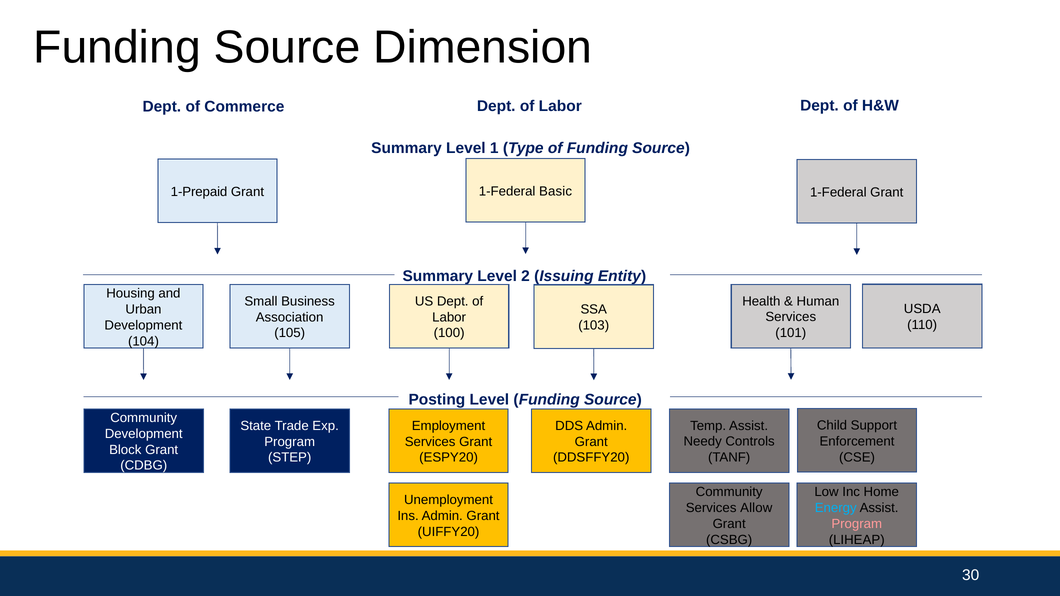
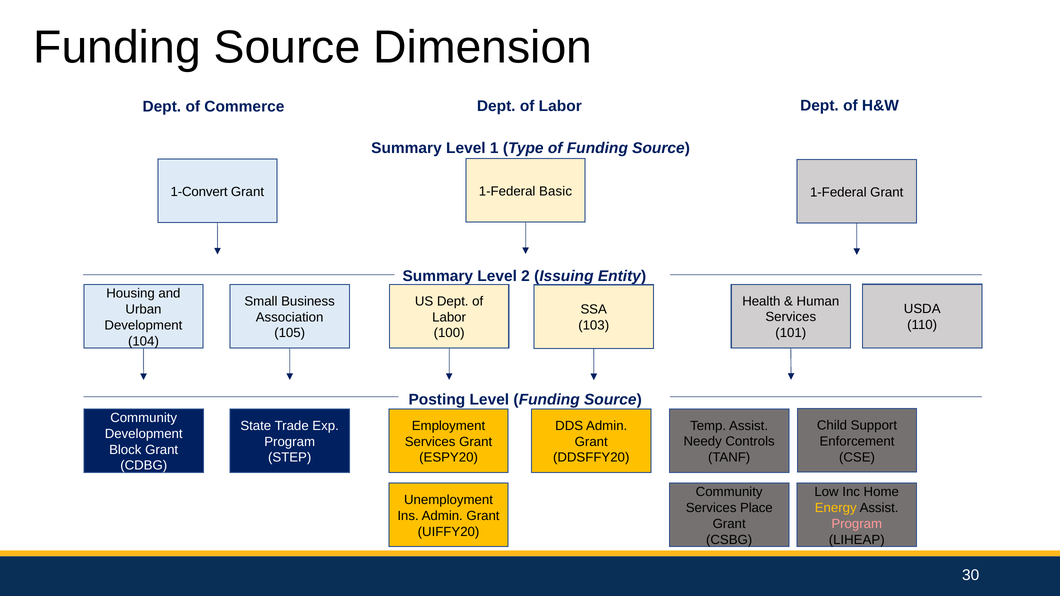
1-Prepaid: 1-Prepaid -> 1-Convert (199, 192)
Allow: Allow -> Place (756, 508)
Energy colour: light blue -> yellow (836, 508)
